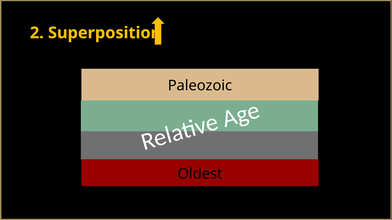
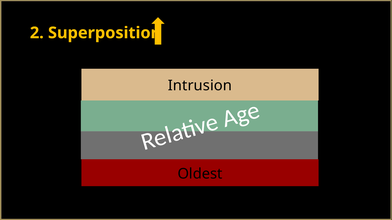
Paleozoic: Paleozoic -> Intrusion (200, 86)
